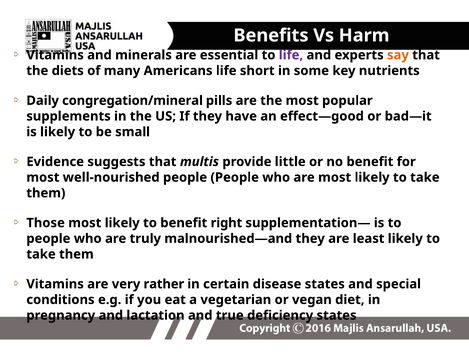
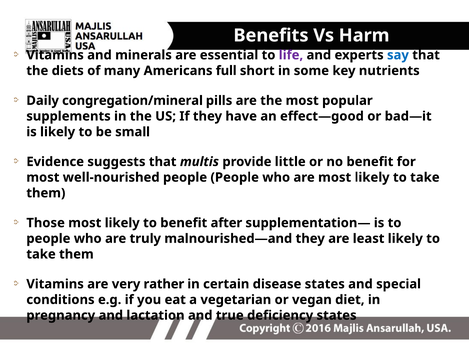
say colour: orange -> blue (398, 55)
Americans life: life -> full (226, 71)
right: right -> after (226, 223)
